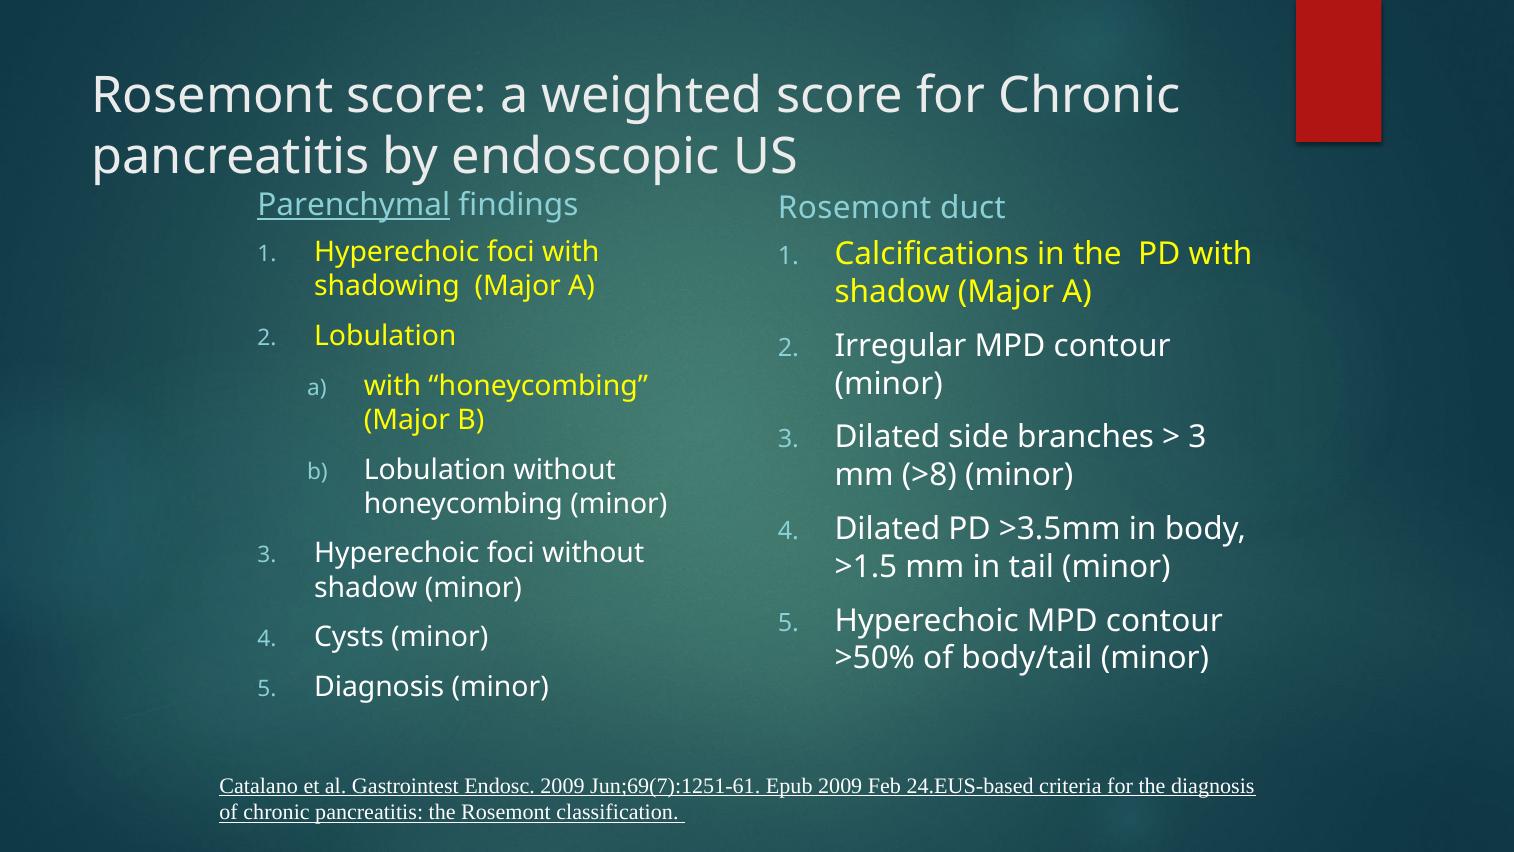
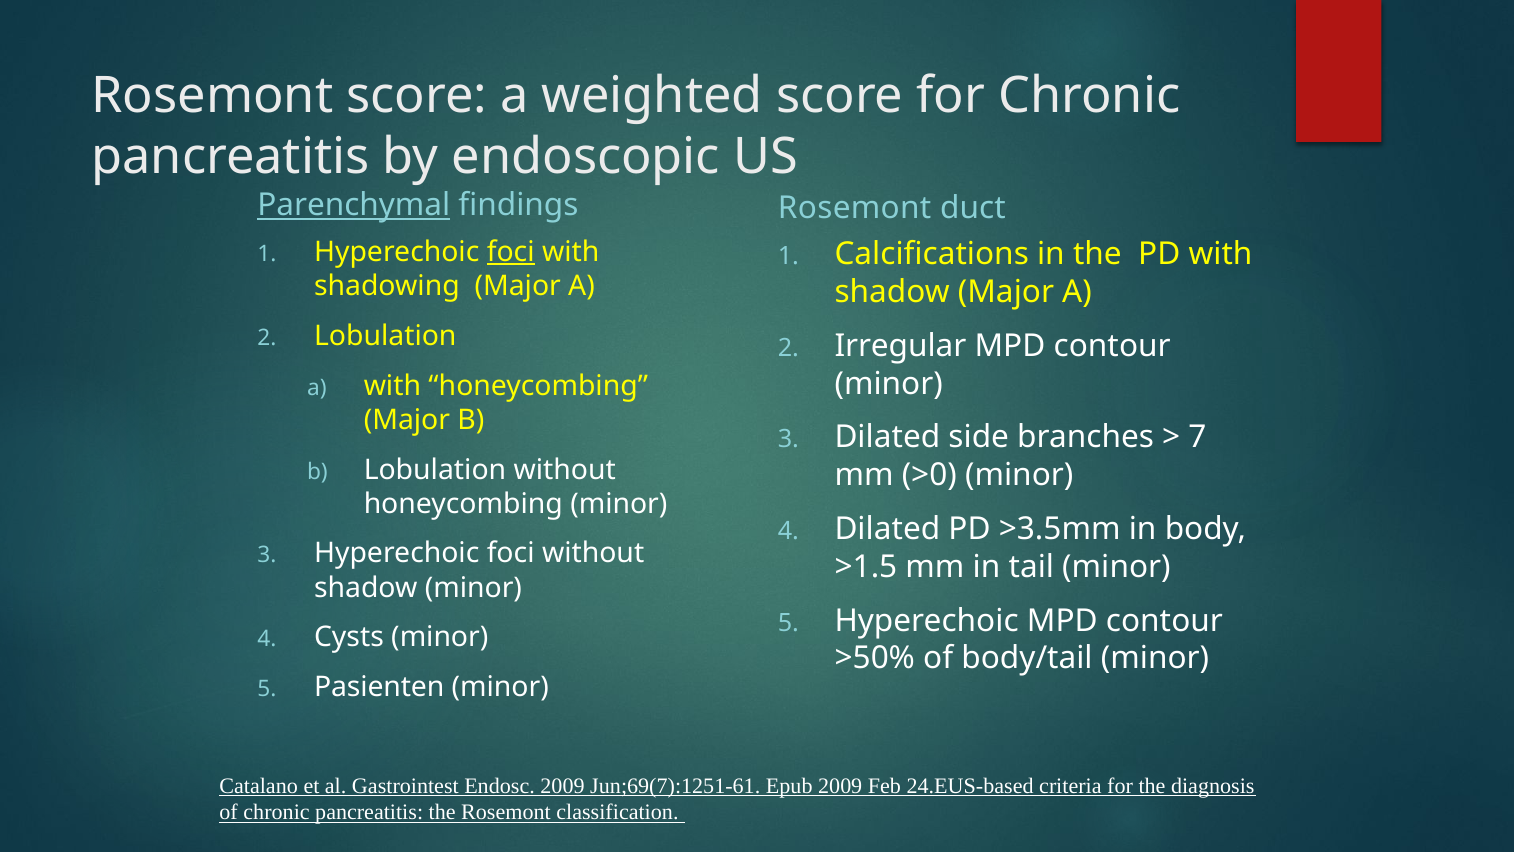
foci underline: none -> present (511, 252)
3: 3 -> 7 (1197, 437)
>8: >8 -> >0 (929, 475)
Diagnosis: Diagnosis -> Pasienten (379, 687)
